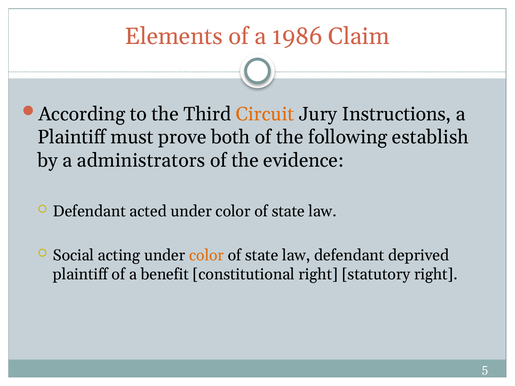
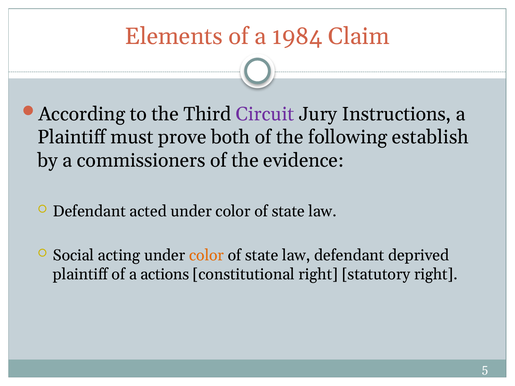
1986: 1986 -> 1984 (297, 36)
Circuit colour: orange -> purple (265, 114)
administrators: administrators -> commissioners (141, 161)
benefit: benefit -> actions (165, 274)
